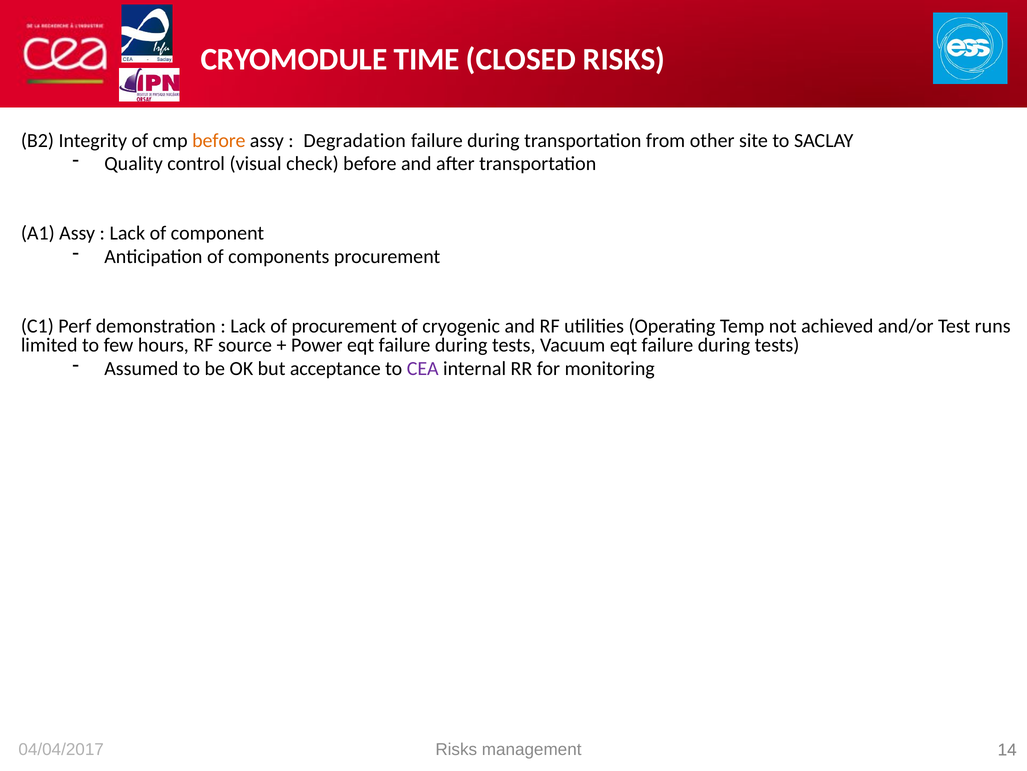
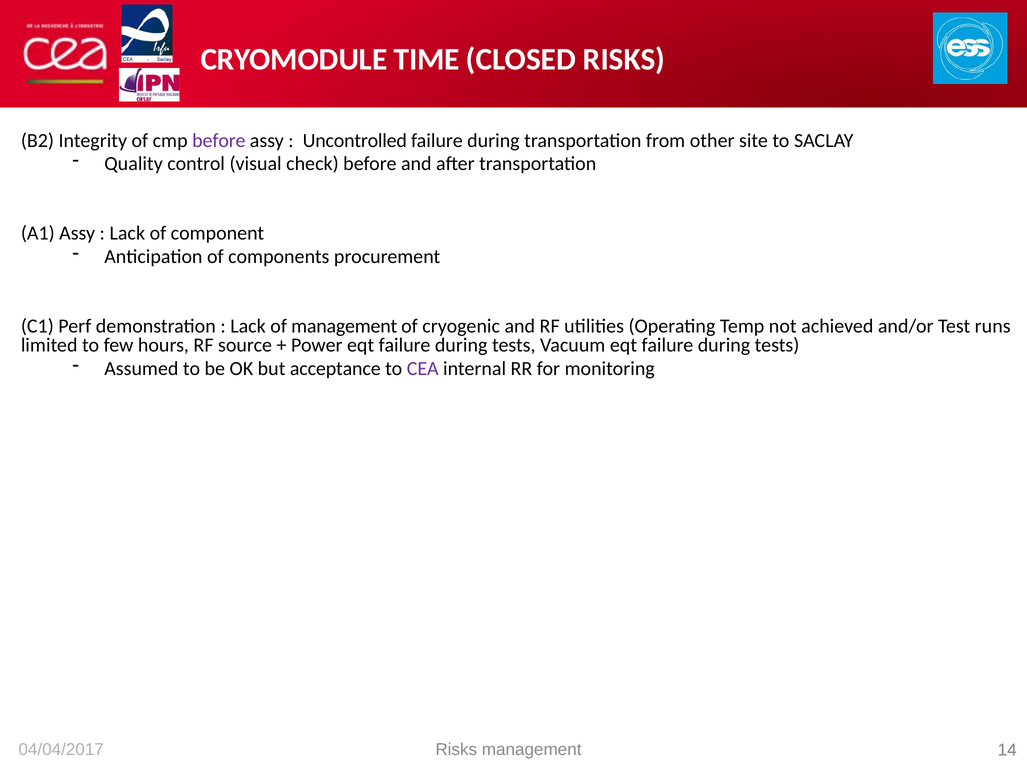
before colour: orange -> purple (219, 140)
Degradation: Degradation -> Uncontrolled (355, 140)
of procurement: procurement -> management (344, 326)
